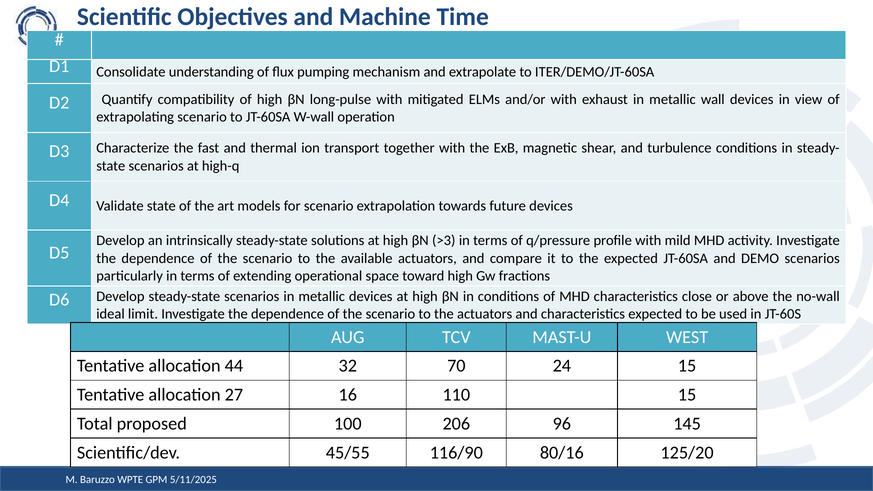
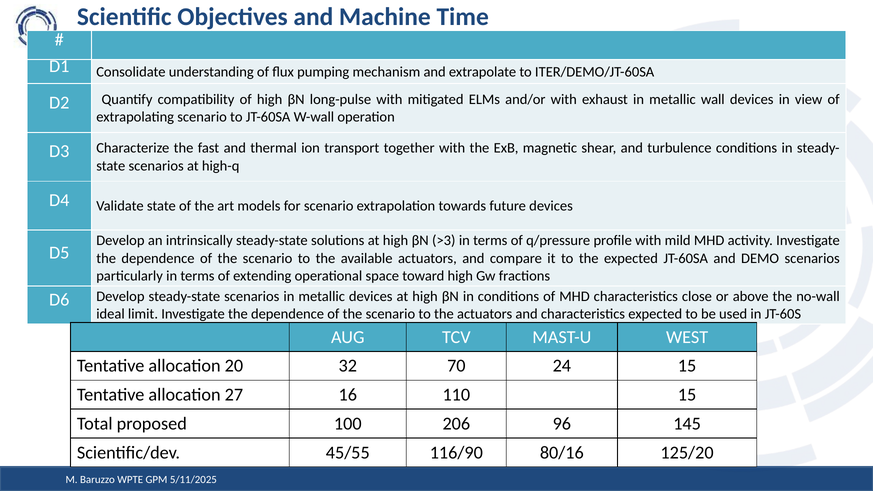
44: 44 -> 20 (234, 366)
